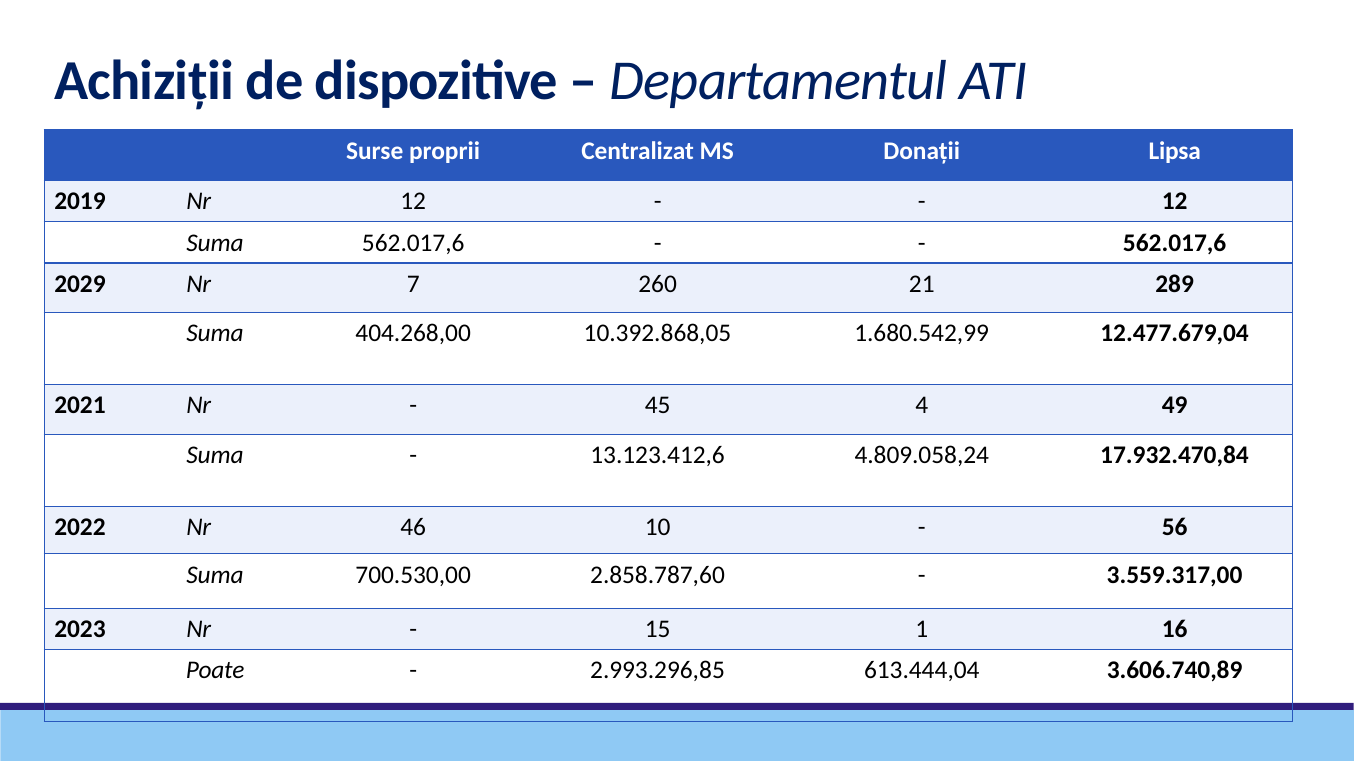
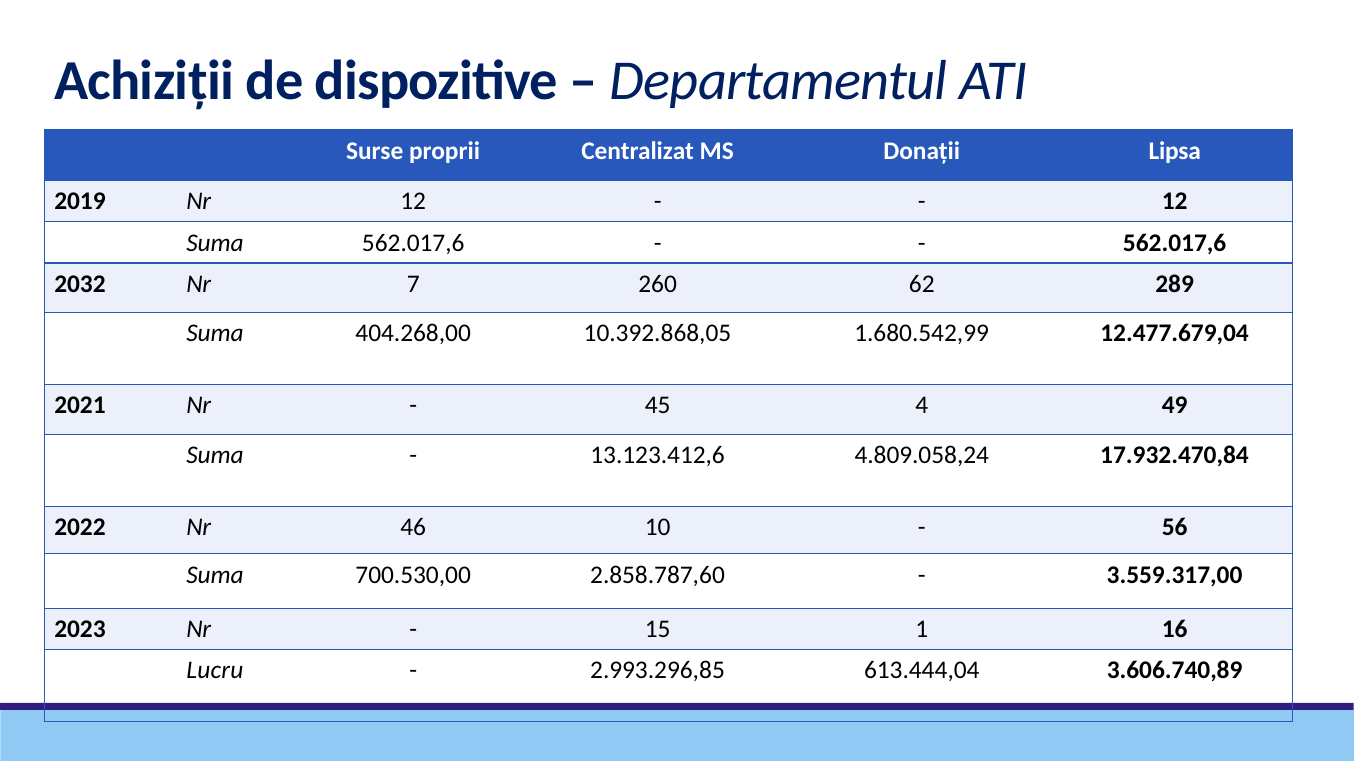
2029: 2029 -> 2032 (80, 284)
21: 21 -> 62 (922, 284)
Poate: Poate -> Lucru (215, 671)
